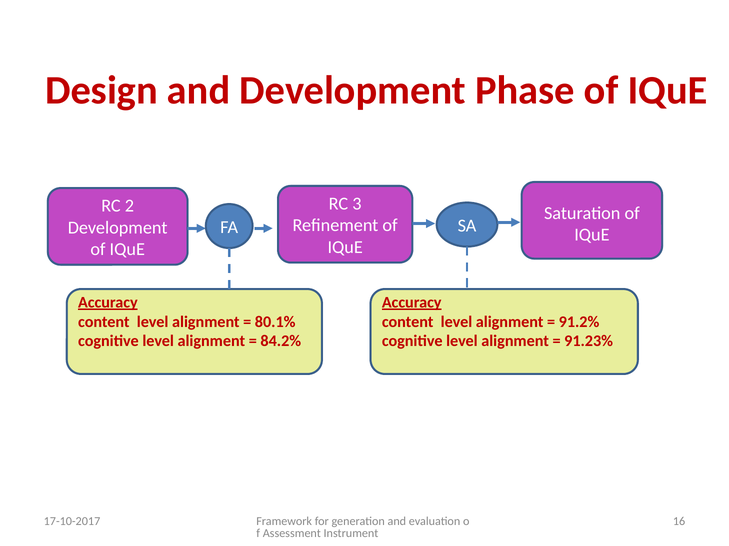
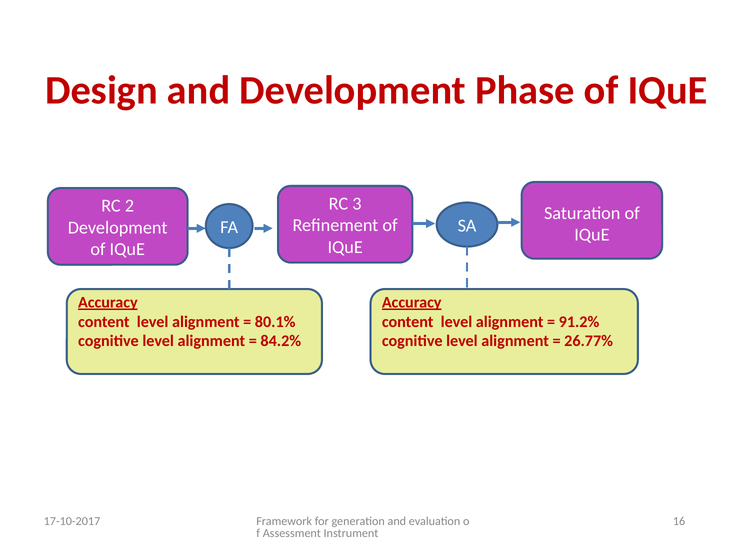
91.23%: 91.23% -> 26.77% (589, 342)
